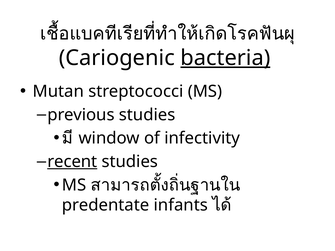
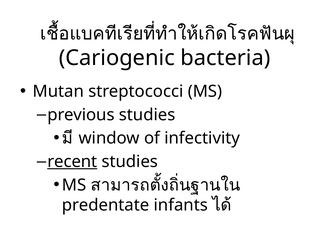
bacteria underline: present -> none (225, 58)
